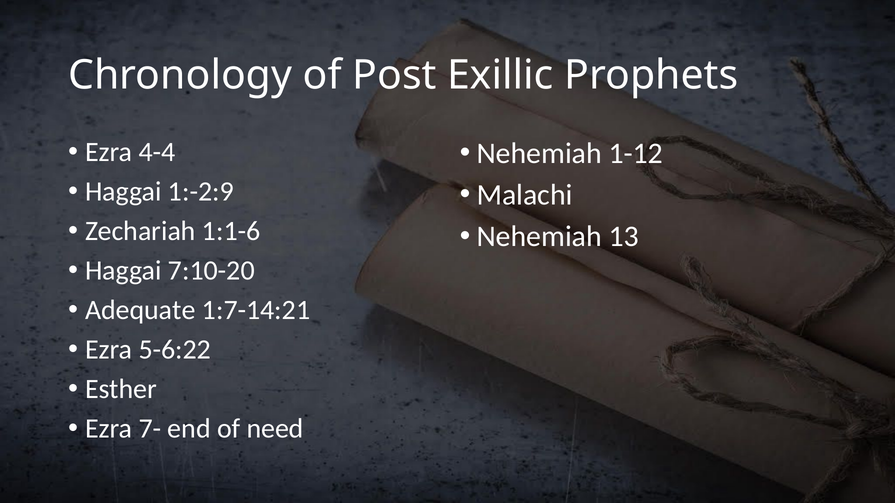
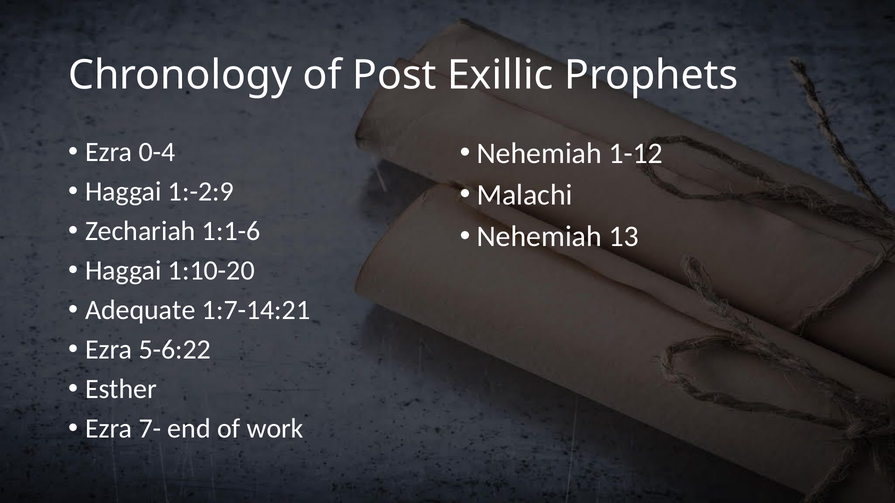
4-4: 4-4 -> 0-4 (157, 152)
7:10-20: 7:10-20 -> 1:10-20 (211, 271)
need: need -> work (275, 429)
